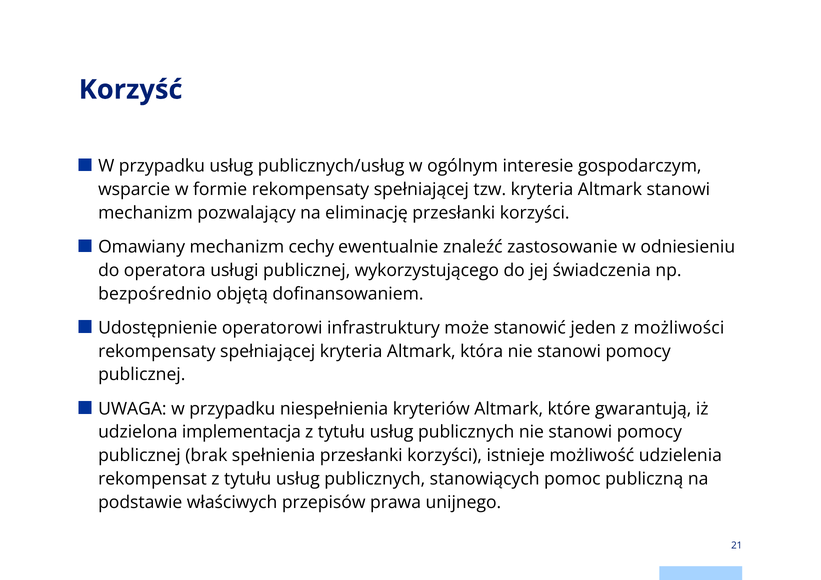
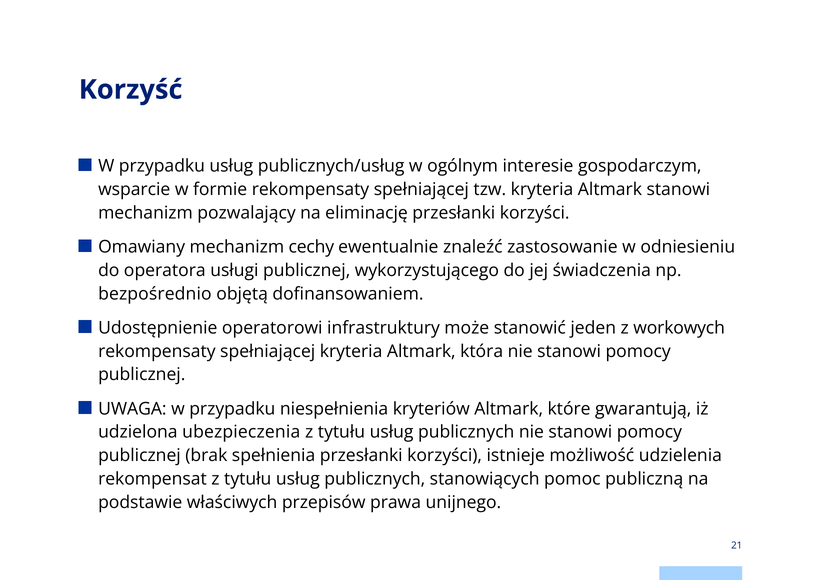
możliwości: możliwości -> workowych (679, 328)
implementacja: implementacja -> ubezpieczenia (241, 433)
